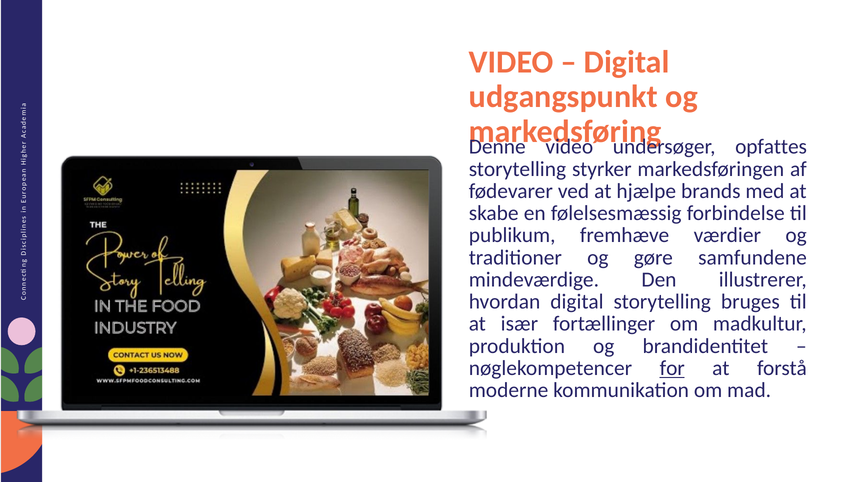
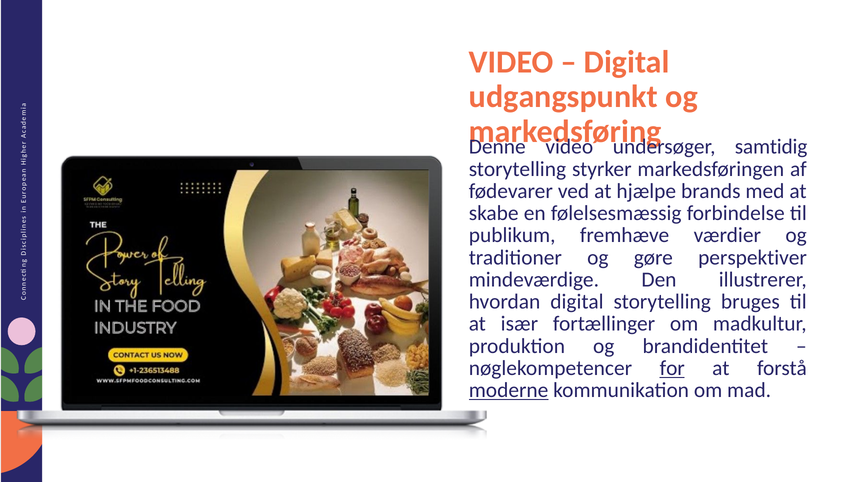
opfattes: opfattes -> samtidig (771, 147)
samfundene: samfundene -> perspektiver (753, 258)
moderne underline: none -> present (509, 390)
